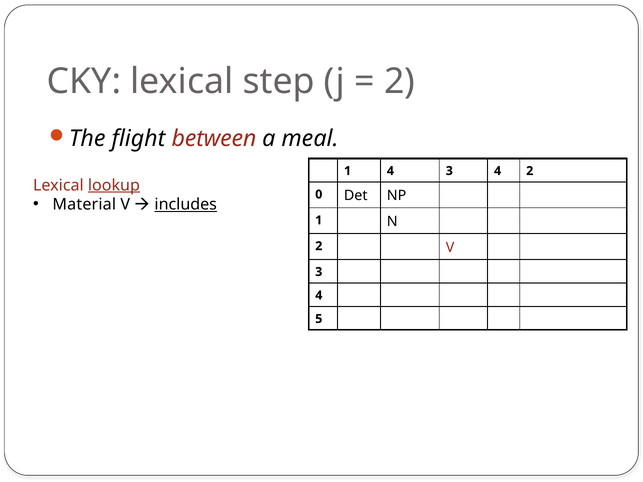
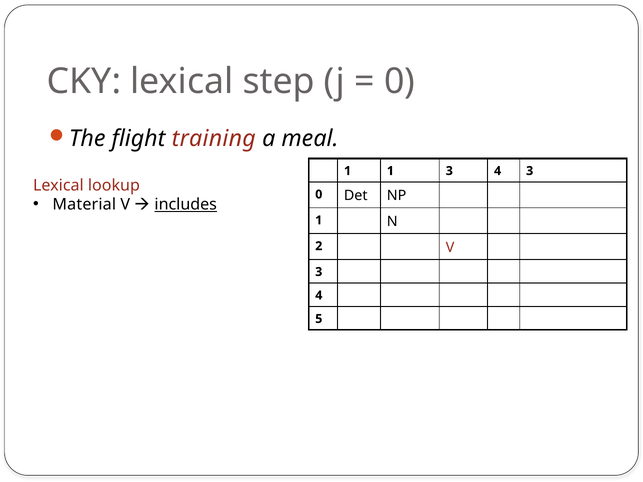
2: 2 -> 0 (400, 82)
between: between -> training (214, 139)
1 4: 4 -> 1 (390, 171)
4 2: 2 -> 3 (530, 171)
lookup underline: present -> none (114, 185)
